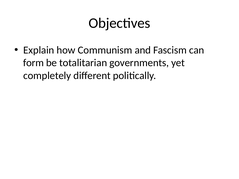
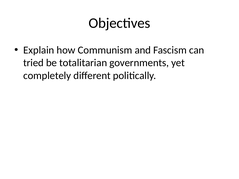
form: form -> tried (33, 63)
